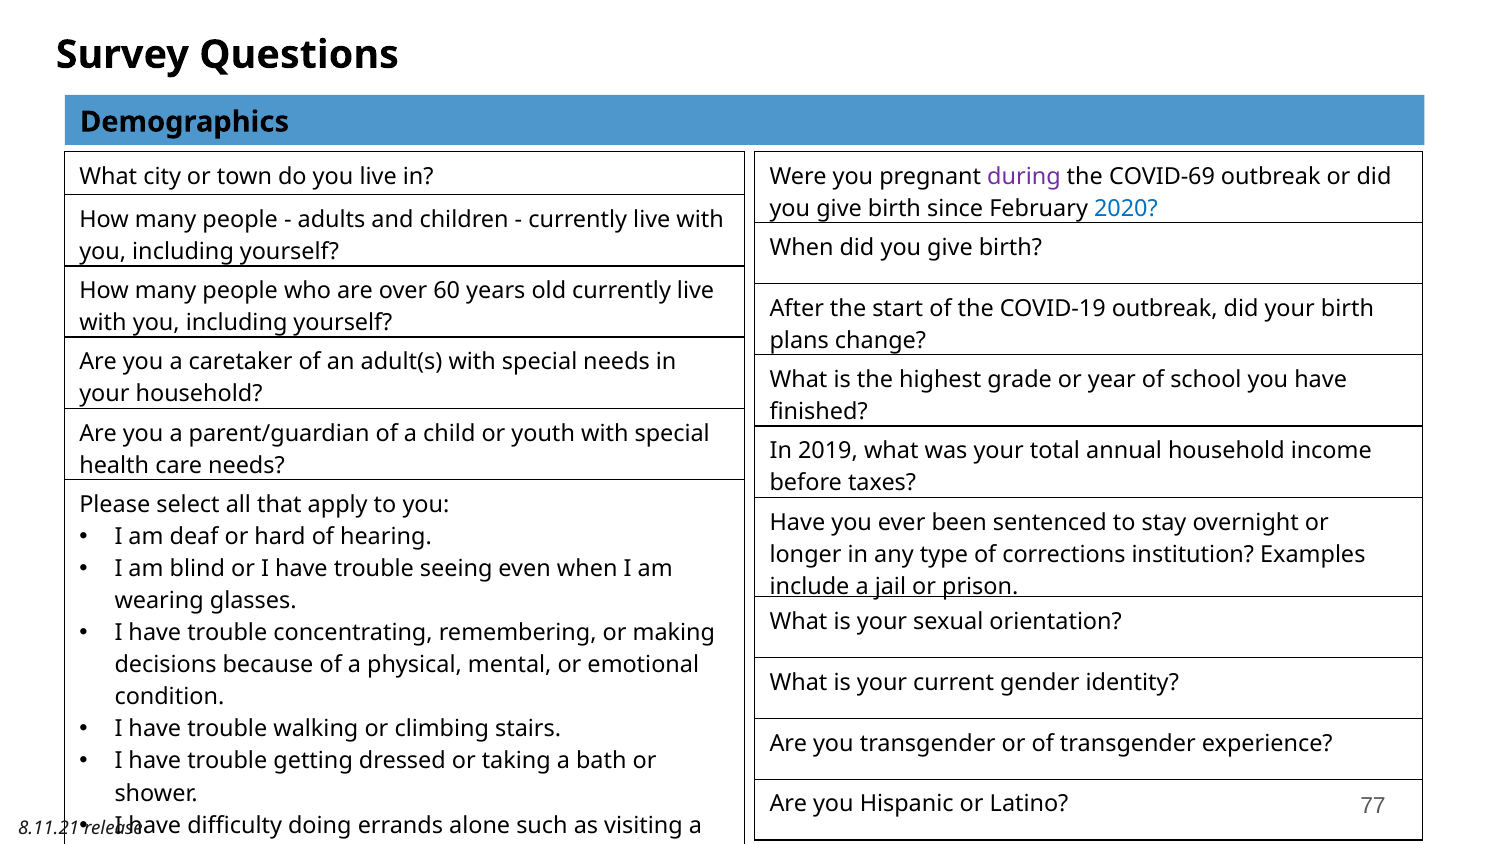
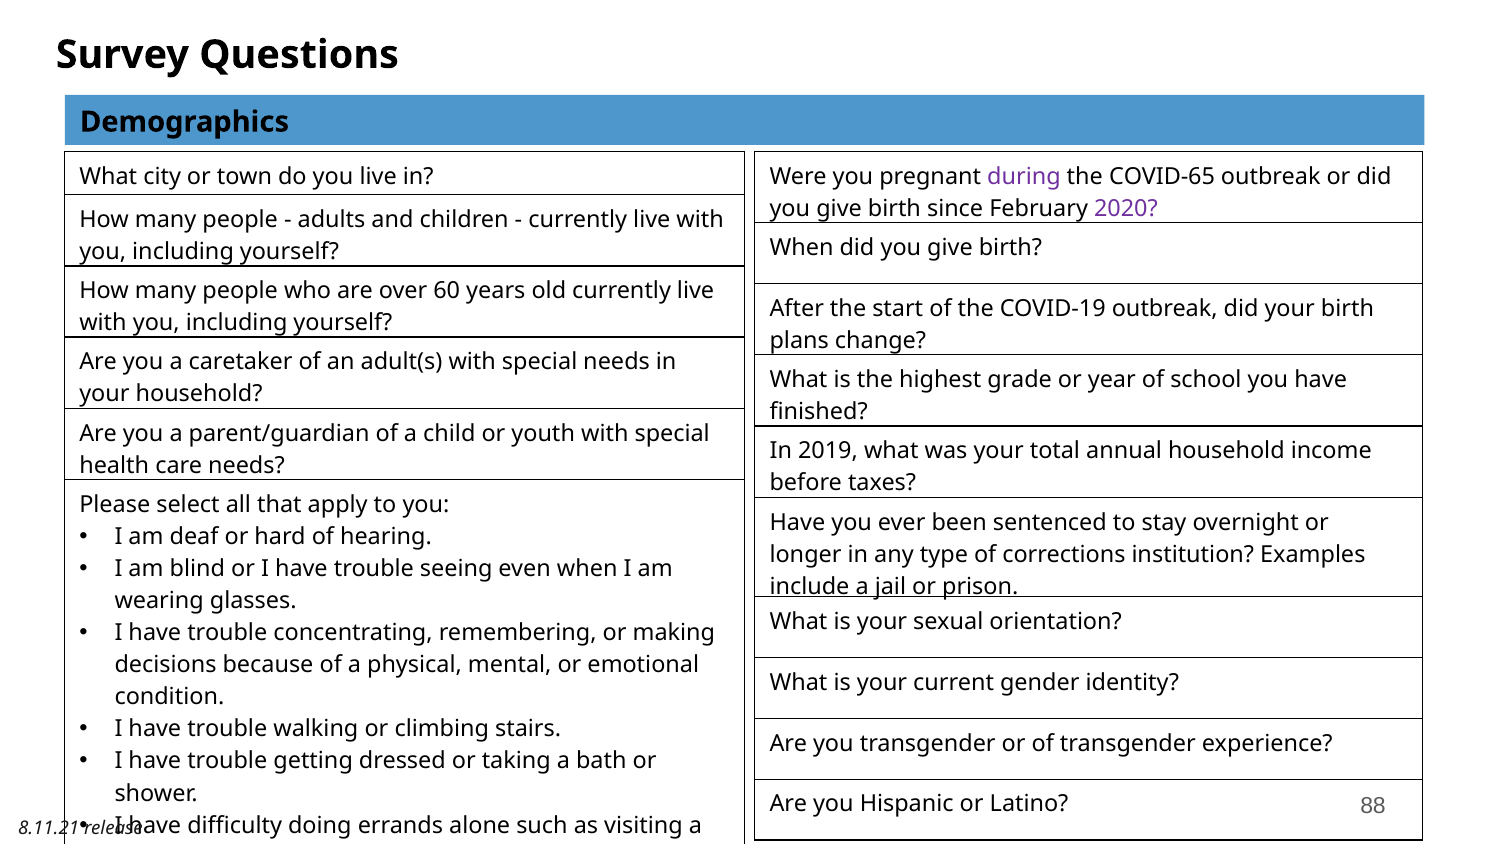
COVID-69: COVID-69 -> COVID-65 (1162, 176)
2020 colour: blue -> purple (1126, 208)
77: 77 -> 88 (1373, 806)
